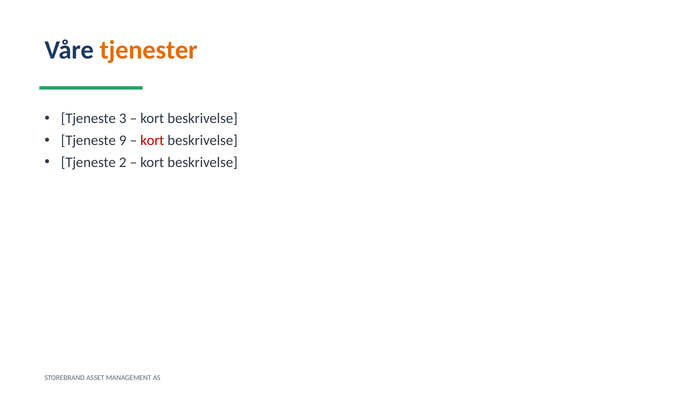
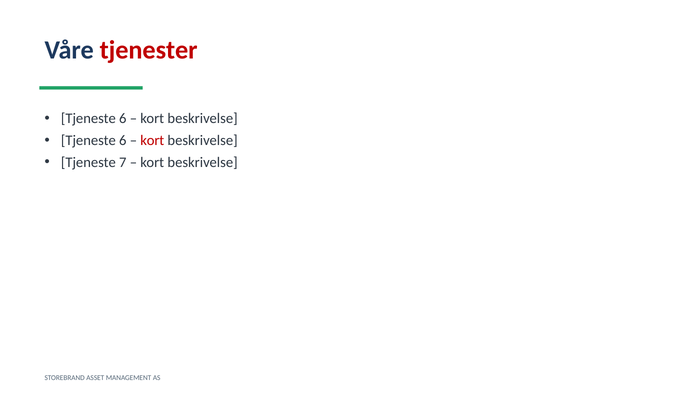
tjenester colour: orange -> red (149, 50)
3: 3 -> 6 (123, 119)
9: 9 -> 6 (123, 140)
2: 2 -> 7 (123, 162)
